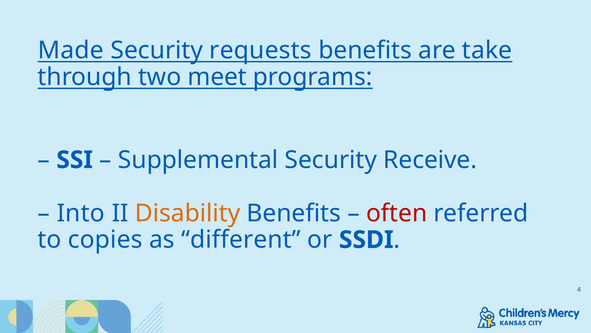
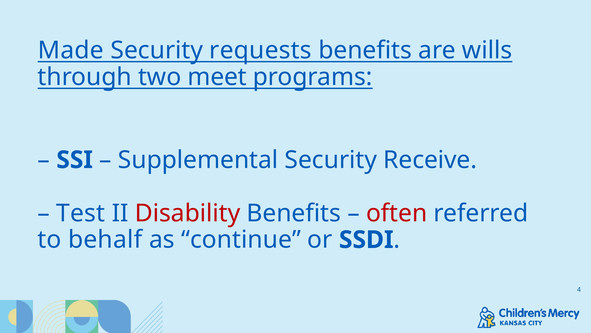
take: take -> wills (487, 50)
Into: Into -> Test (81, 213)
Disability colour: orange -> red (188, 213)
copies: copies -> behalf (105, 239)
different: different -> continue (241, 239)
